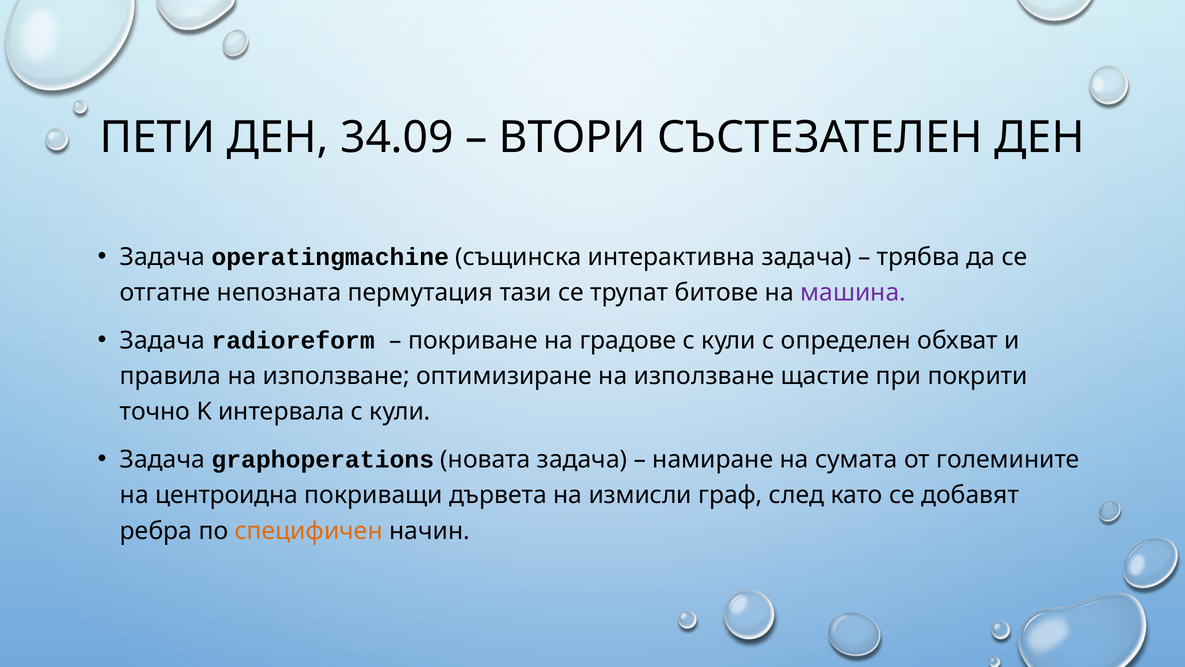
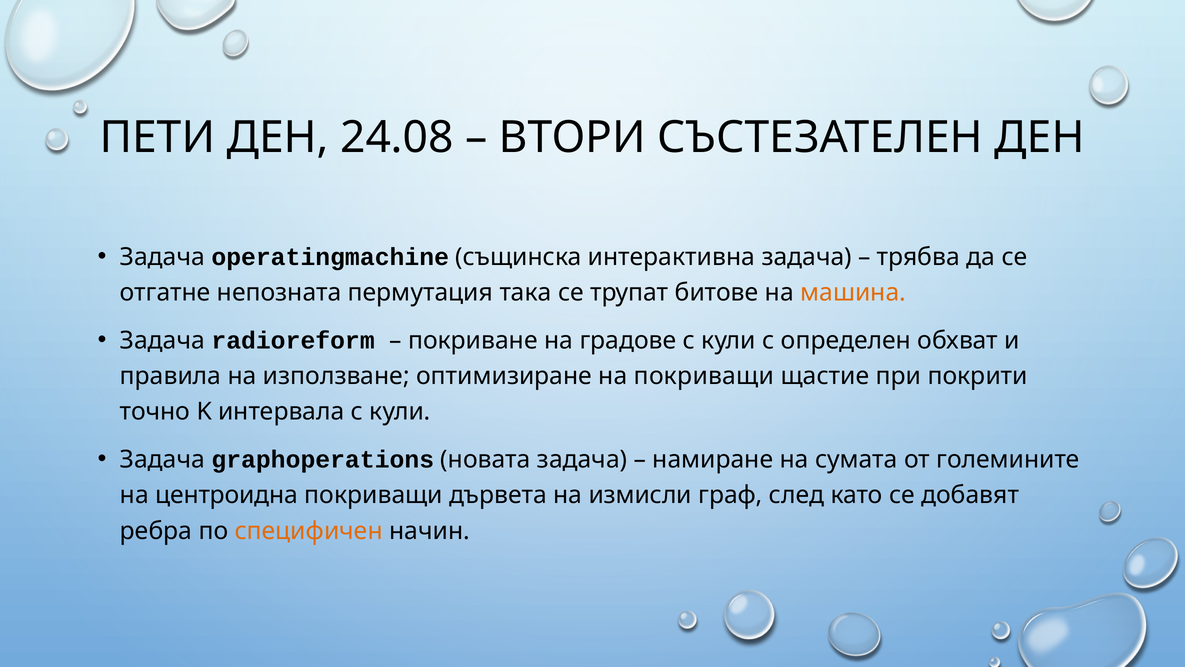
34.09: 34.09 -> 24.08 (397, 137)
тази: тази -> така (526, 293)
машина colour: purple -> orange (853, 293)
оптимизиране на използване: използване -> покриващи (704, 376)
